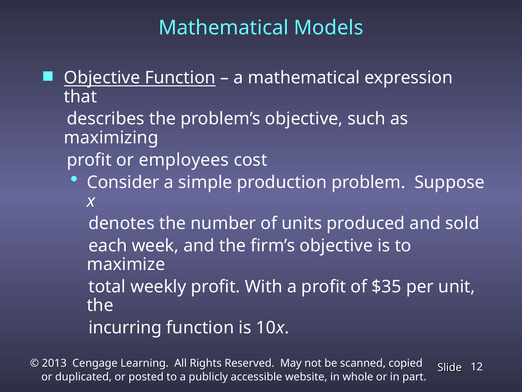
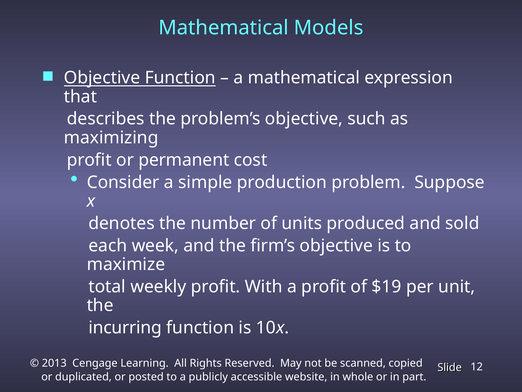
employees: employees -> permanent (184, 160)
$35: $35 -> $19 (387, 286)
